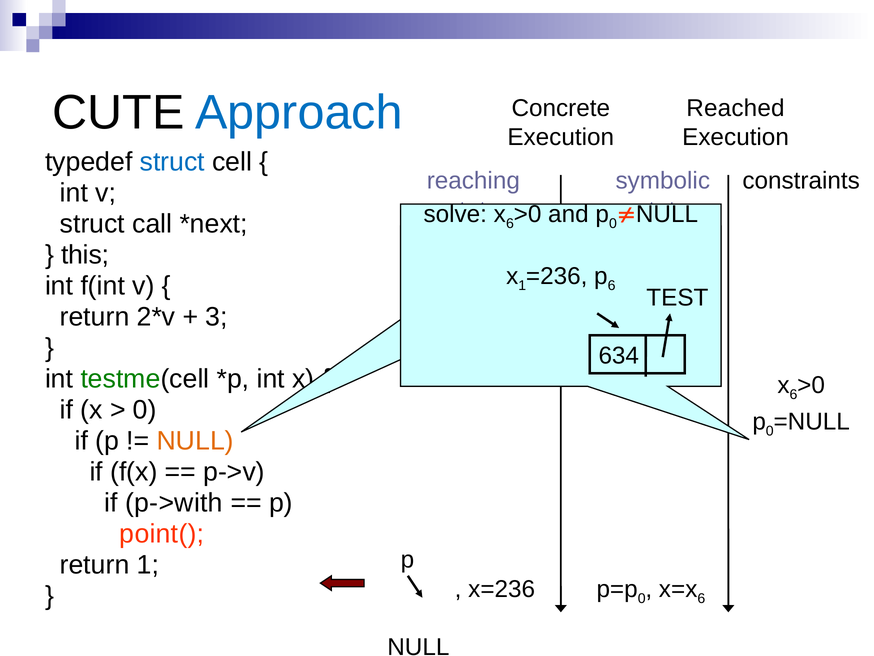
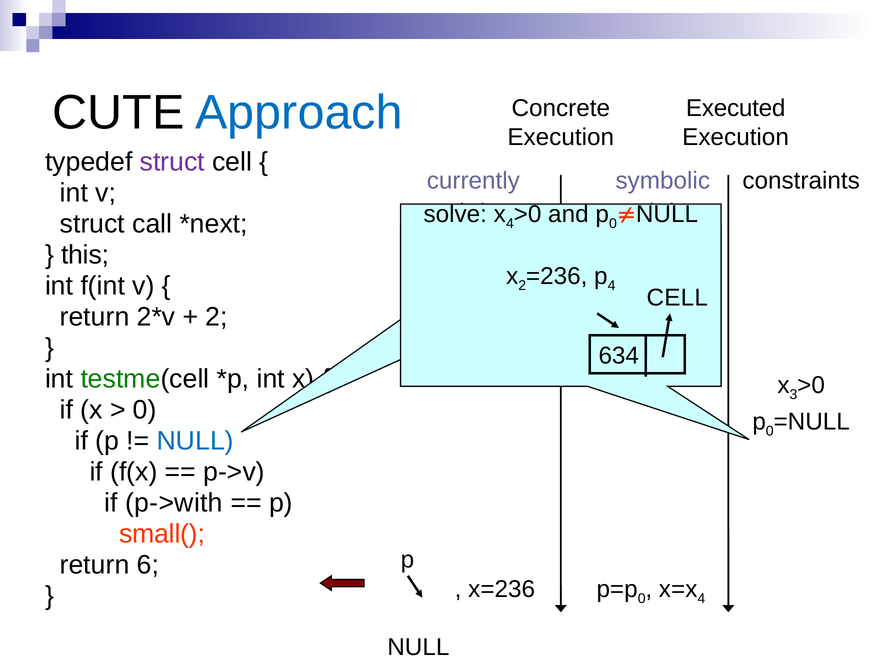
Reached: Reached -> Executed (736, 108)
struct colour: blue -> purple (172, 162)
reaching: reaching -> currently (473, 181)
6: 6 -> 4 (510, 223)
x 1: 1 -> 2 (522, 286)
p 6: 6 -> 4 (612, 286)
TEST: TEST -> CELL (677, 297)
3: 3 -> 2 (217, 317)
6: 6 -> 3 (793, 394)
NULL colour: orange -> blue (195, 440)
point(: point( -> small( (162, 533)
return 1: 1 -> 6 (148, 564)
6: 6 -> 4 (701, 598)
